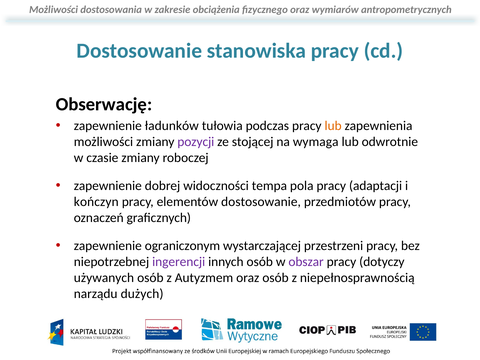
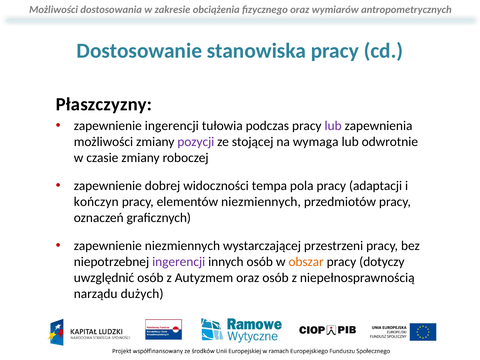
Obserwację: Obserwację -> Płaszczyzny (104, 104)
zapewnienie ładunków: ładunków -> ingerencji (172, 126)
lub colour: orange -> purple (333, 126)
elementów dostosowanie: dostosowanie -> niezmiennych (261, 202)
zapewnienie ograniczonym: ograniczonym -> niezmiennych (182, 246)
obszar colour: purple -> orange (306, 262)
używanych: używanych -> uwzględnić (104, 278)
